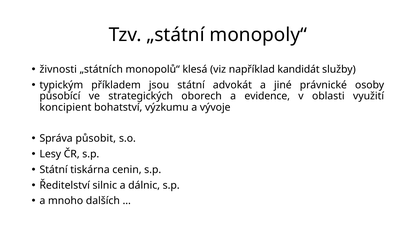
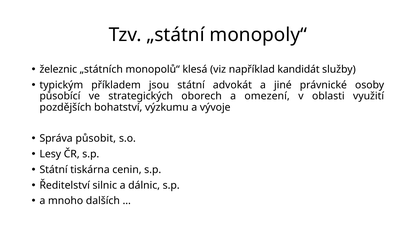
živnosti: živnosti -> železnic (58, 69)
evidence: evidence -> omezení (267, 96)
koncipient: koncipient -> pozdějších (65, 107)
